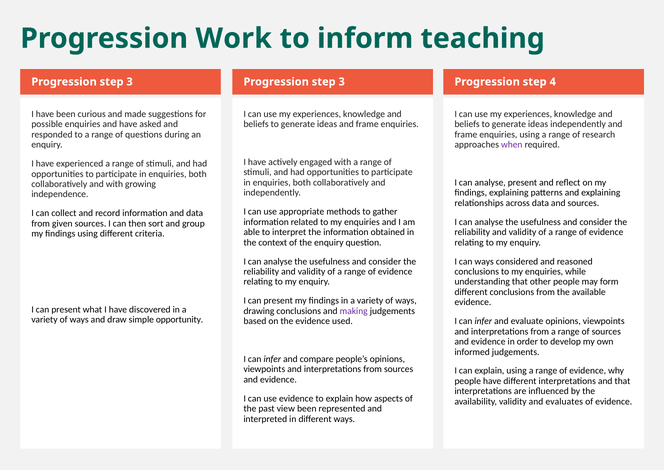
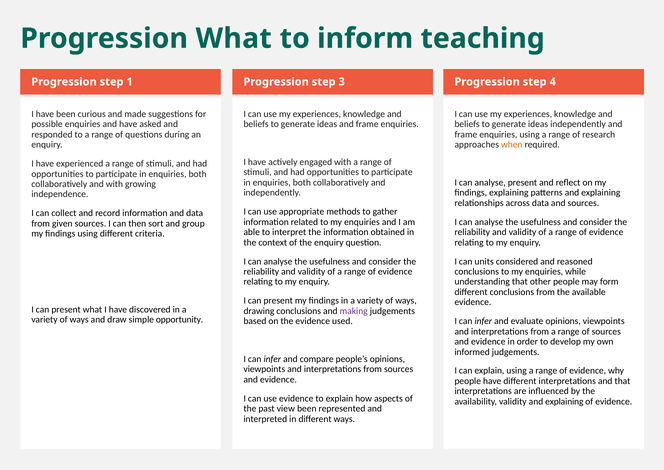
Progression Work: Work -> What (234, 38)
3: 3 -> 1 (130, 82)
when colour: purple -> orange (512, 145)
can ways: ways -> units (484, 261)
validity and evaluates: evaluates -> explaining (564, 401)
